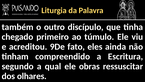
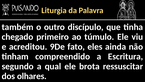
obras: obras -> brota (89, 66)
